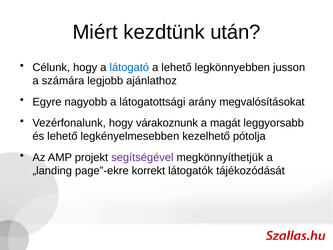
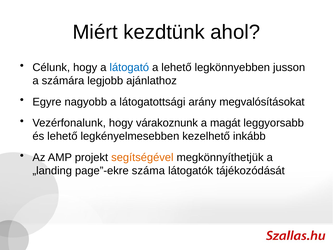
után: után -> ahol (235, 32)
pótolja: pótolja -> inkább (249, 136)
segítségével colour: purple -> orange (142, 157)
korrekt: korrekt -> száma (148, 171)
